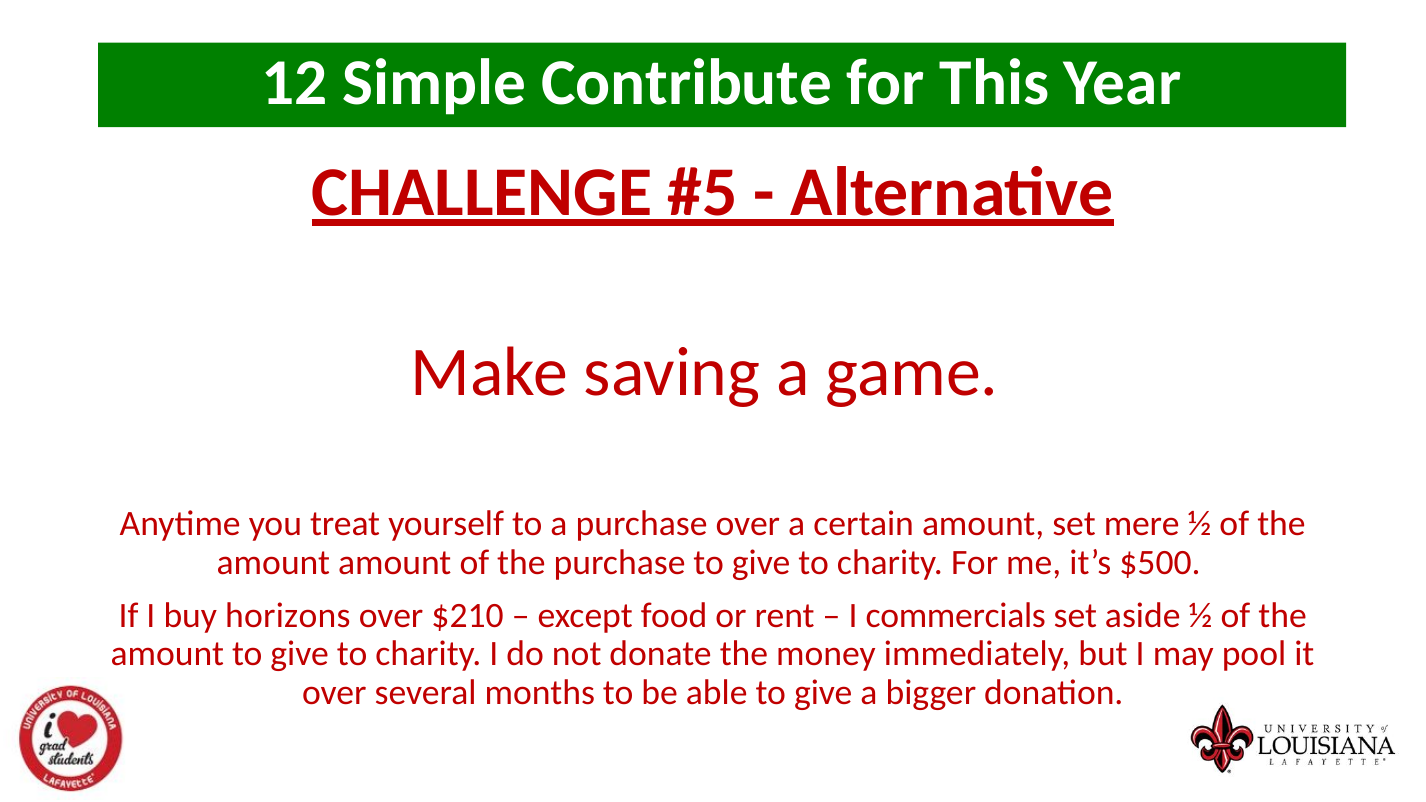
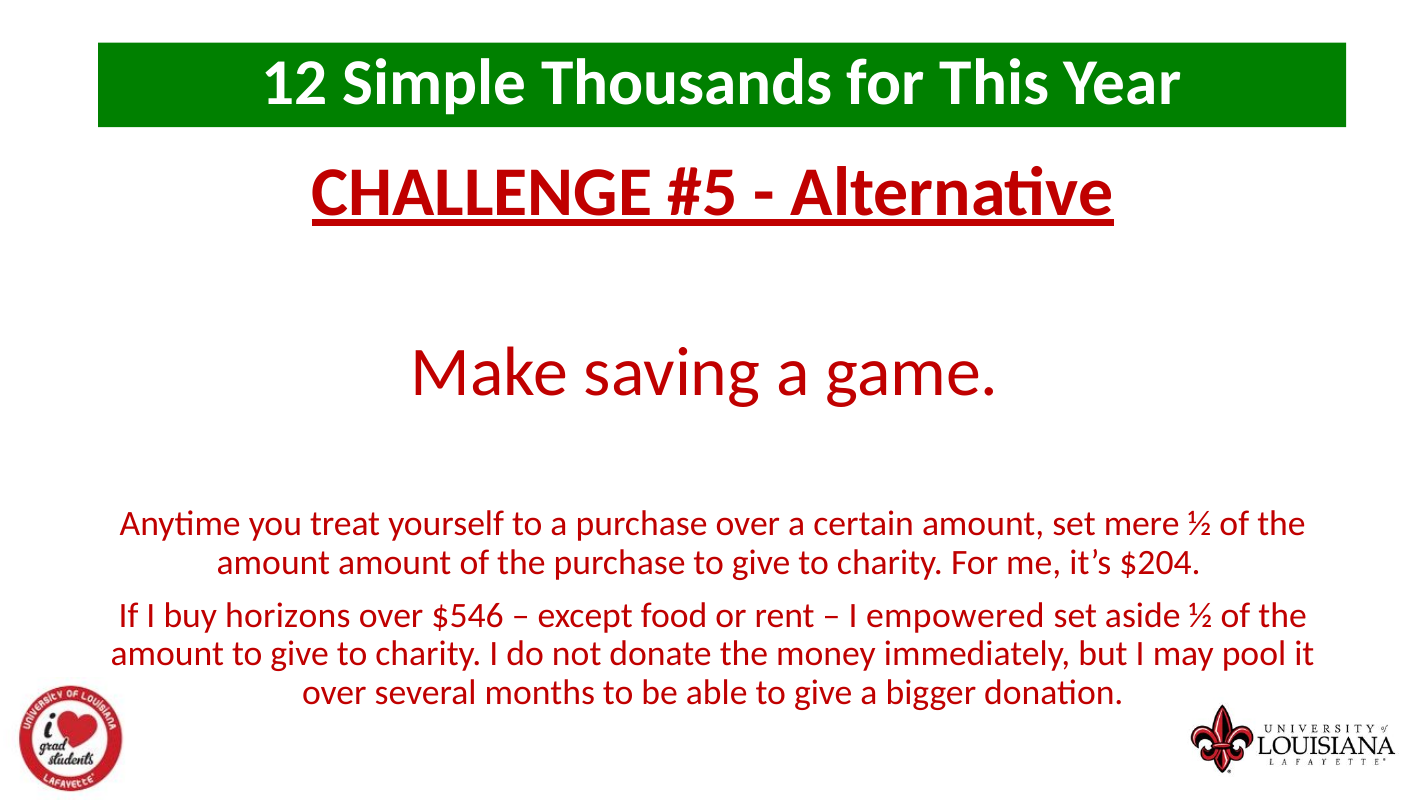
Contribute: Contribute -> Thousands (687, 83)
$500: $500 -> $204 (1160, 562)
$210: $210 -> $546 (468, 616)
commercials: commercials -> empowered (955, 616)
